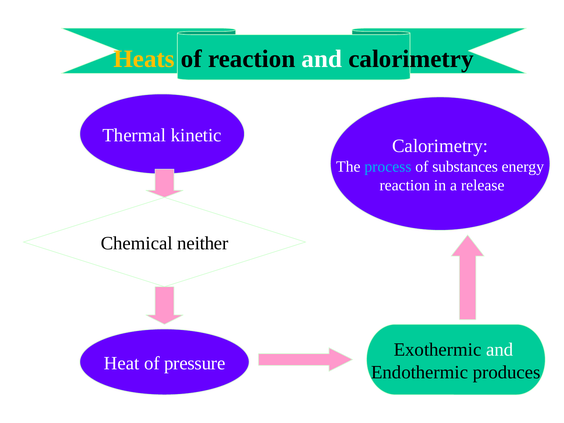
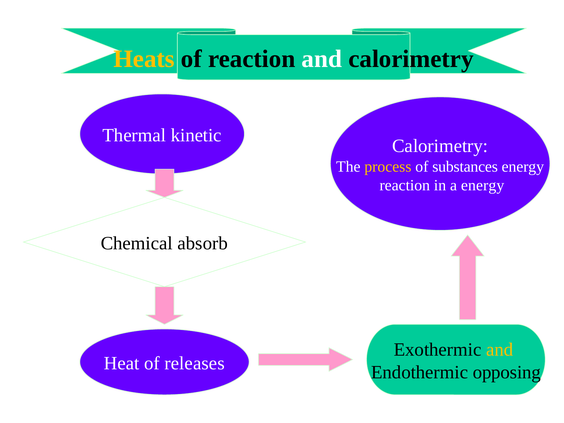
process colour: light blue -> yellow (388, 167)
a release: release -> energy (483, 185)
neither: neither -> absorb (203, 243)
and colour: white -> yellow (500, 350)
pressure: pressure -> releases (195, 363)
produces: produces -> opposing (507, 372)
